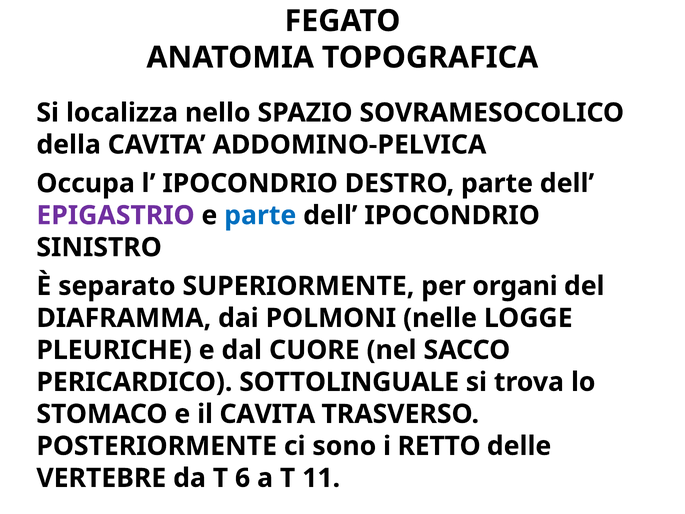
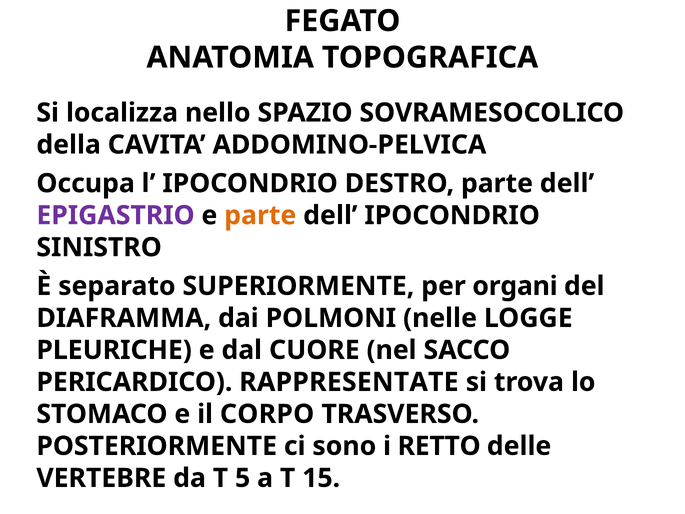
parte colour: blue -> orange (260, 215)
SOTTOLINGUALE: SOTTOLINGUALE -> RAPPRESENTATE (349, 382)
il CAVITA: CAVITA -> CORPO (267, 414)
6: 6 -> 5 (243, 478)
11: 11 -> 15 (321, 478)
